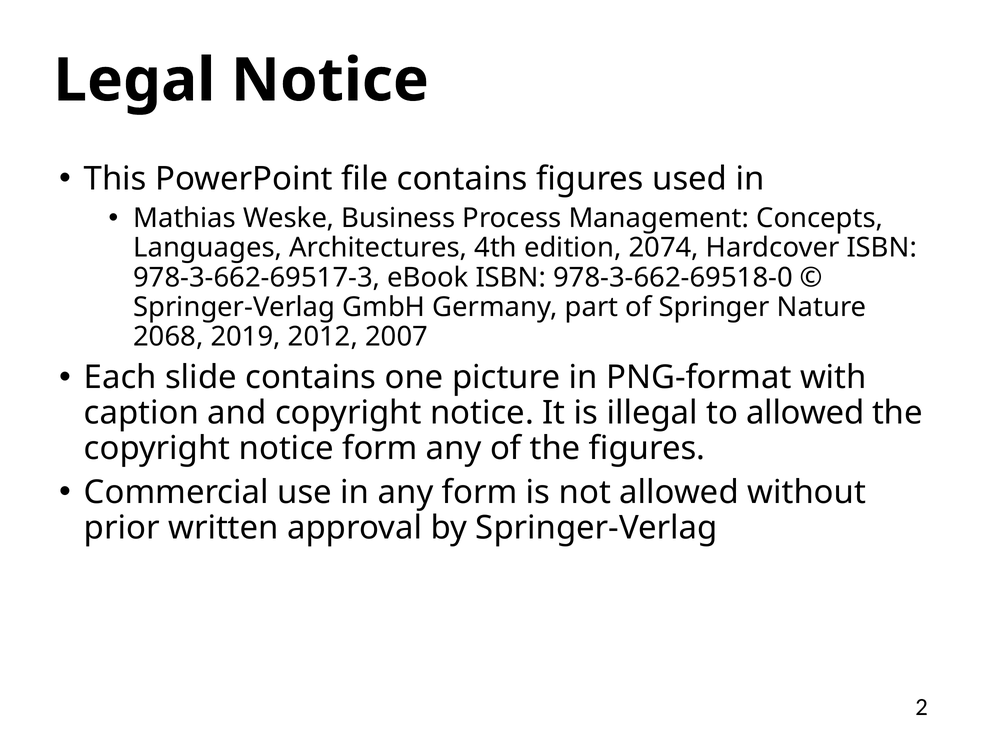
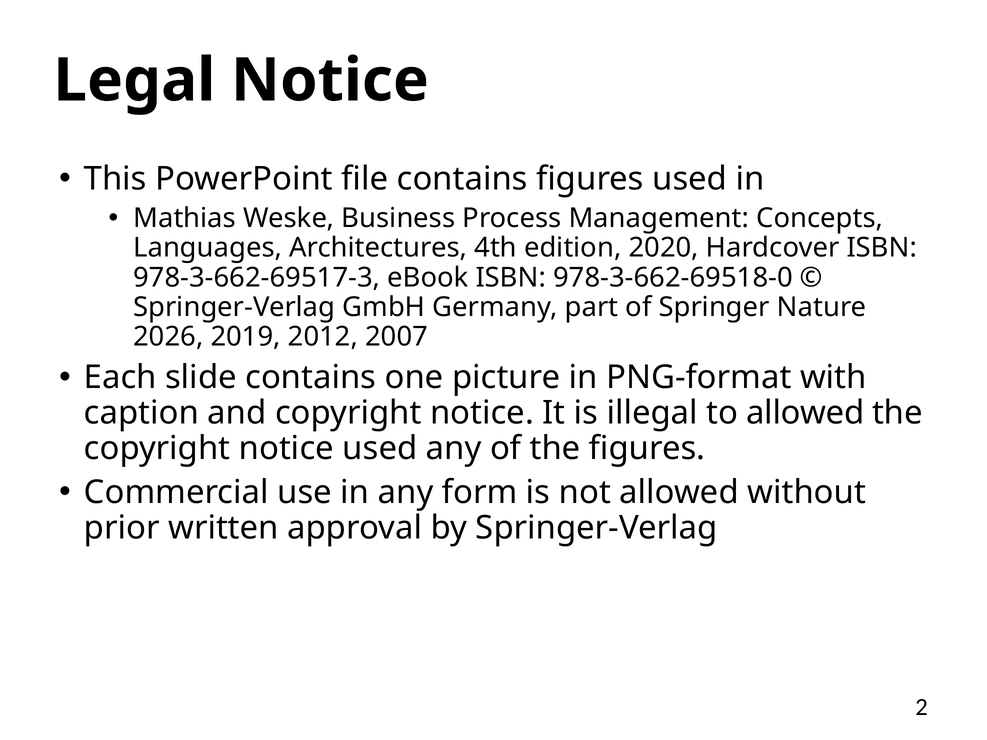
2074: 2074 -> 2020 (664, 248)
2068: 2068 -> 2026 (168, 337)
notice form: form -> used (380, 449)
